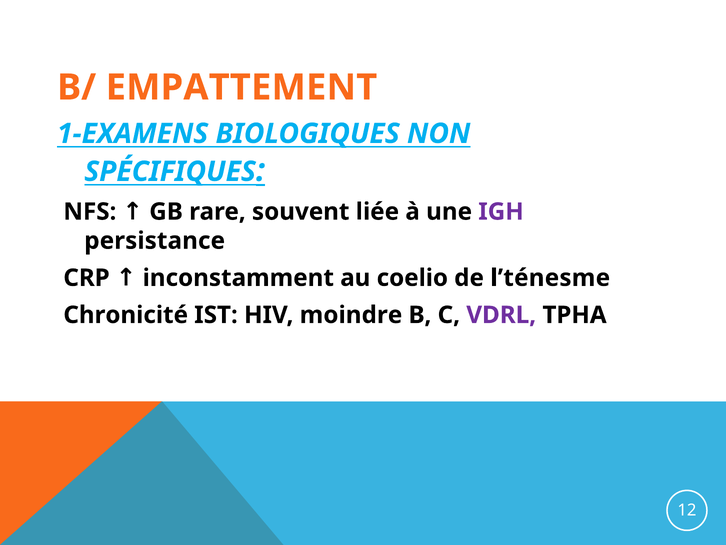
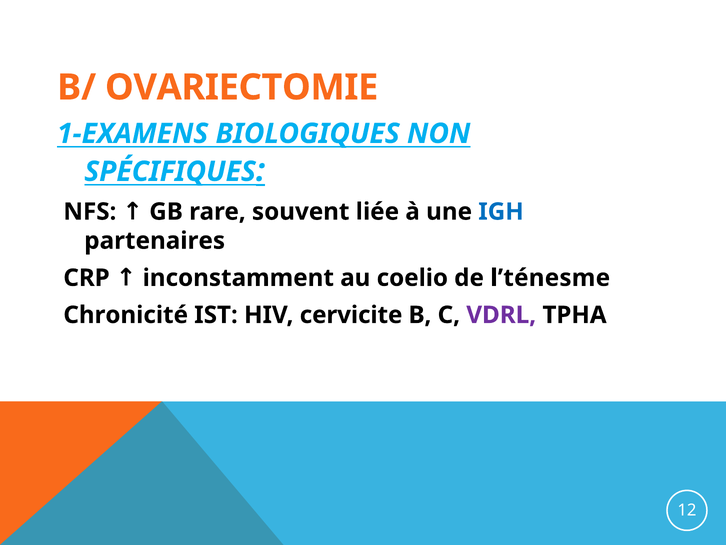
EMPATTEMENT: EMPATTEMENT -> OVARIECTOMIE (242, 87)
IGH colour: purple -> blue (501, 211)
persistance: persistance -> partenaires (155, 241)
moindre: moindre -> cervicite (351, 315)
